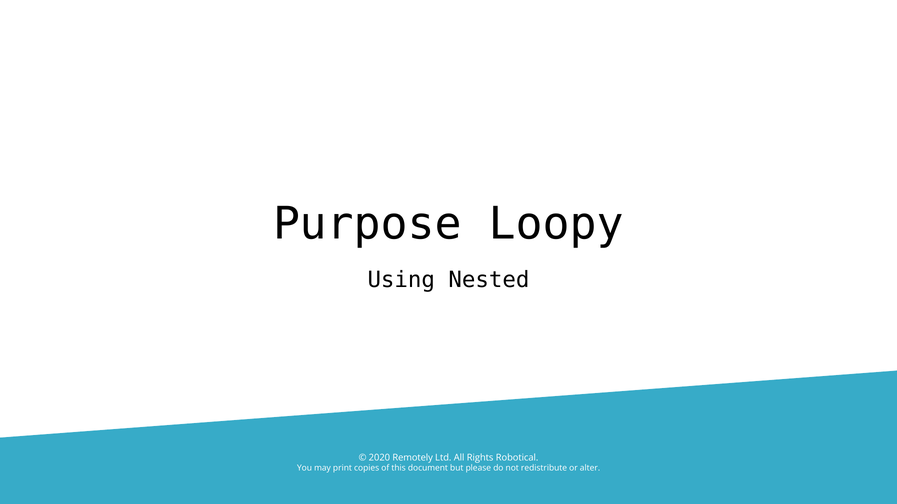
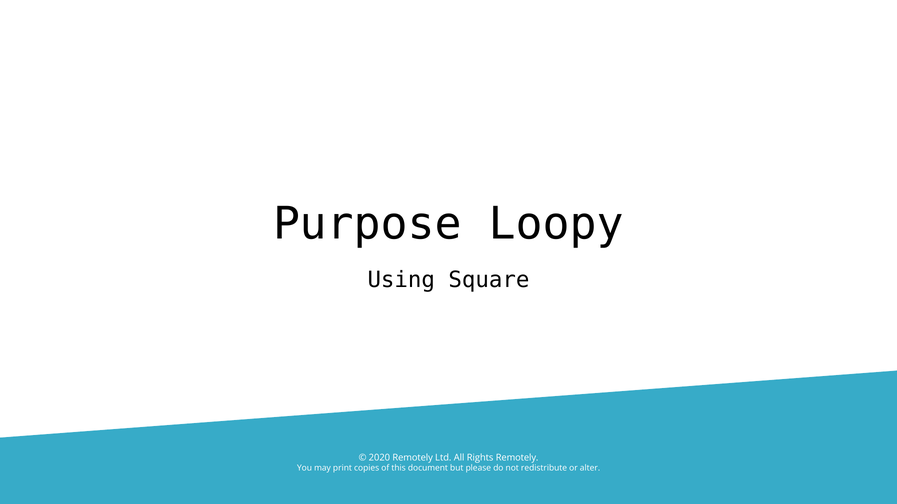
Nested: Nested -> Square (489, 280)
Rights Robotical: Robotical -> Remotely (517, 458)
